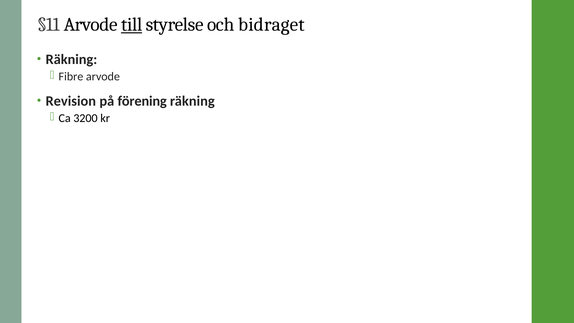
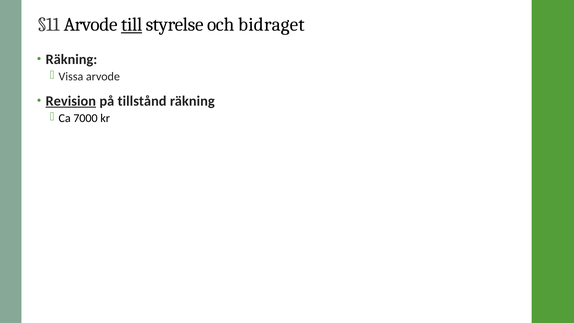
Fibre: Fibre -> Vissa (71, 77)
Revision underline: none -> present (71, 101)
förening: förening -> tillstånd (142, 101)
3200: 3200 -> 7000 (85, 118)
